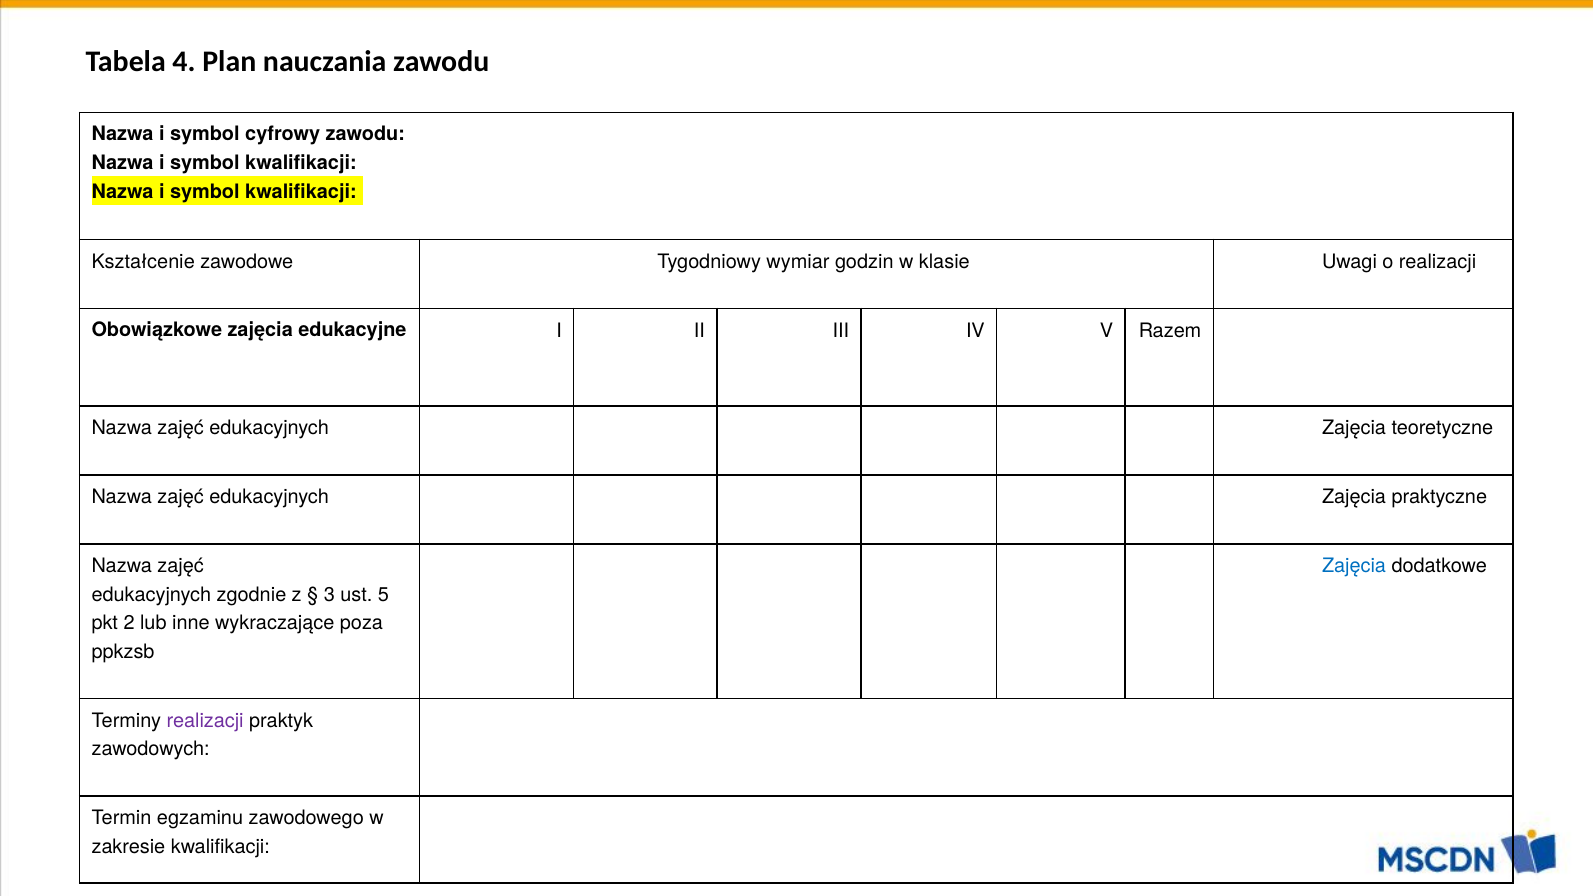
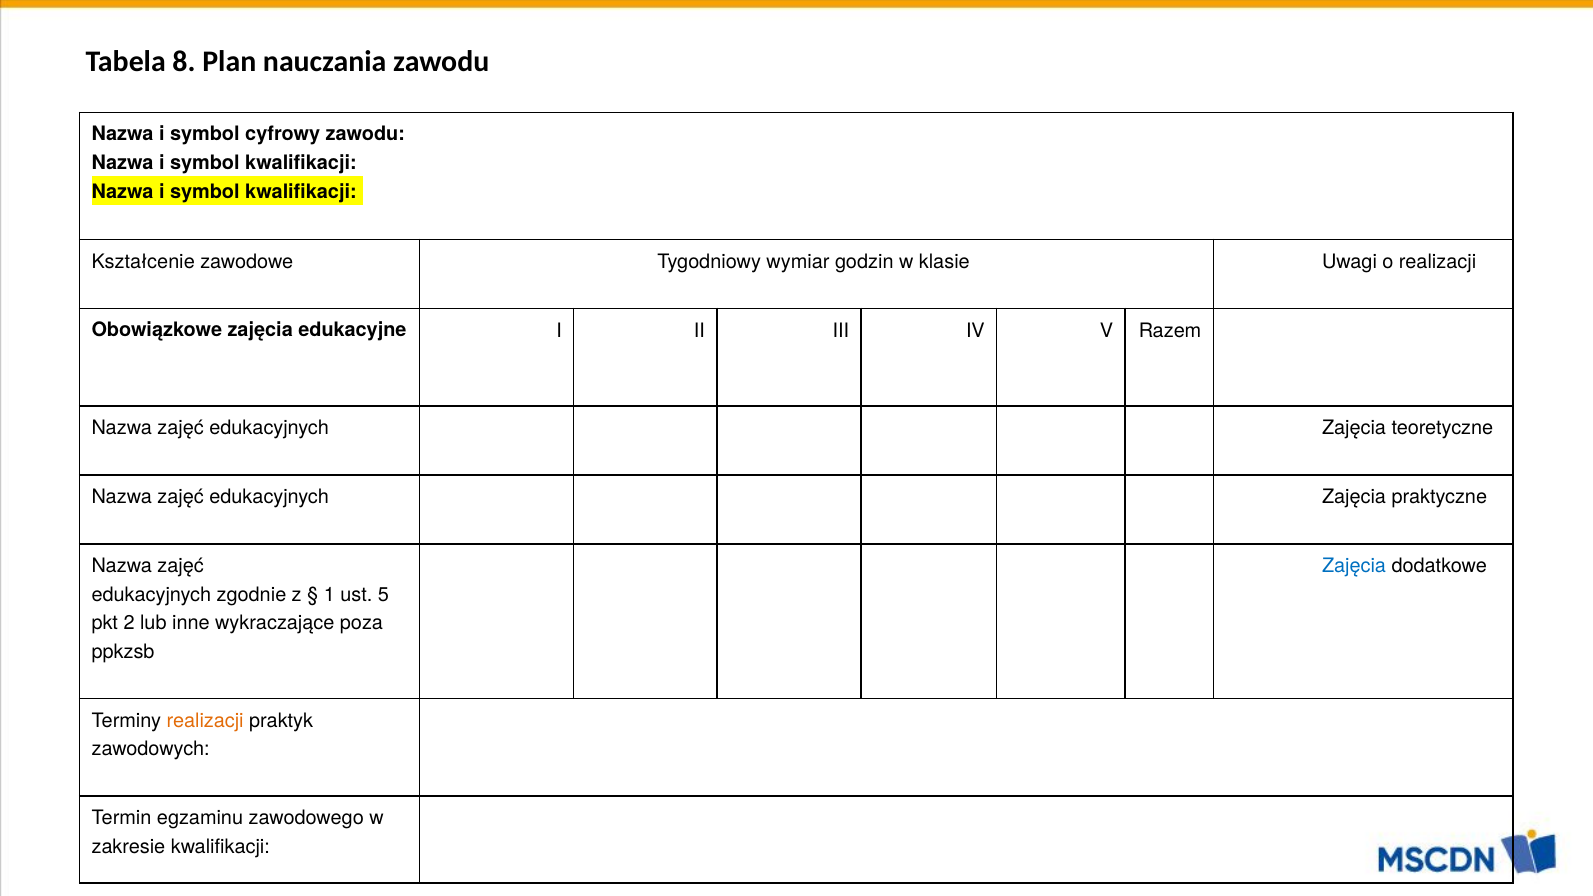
4: 4 -> 8 (184, 62)
3: 3 -> 1 (329, 595)
realizacji colour: purple -> orange (205, 721)
